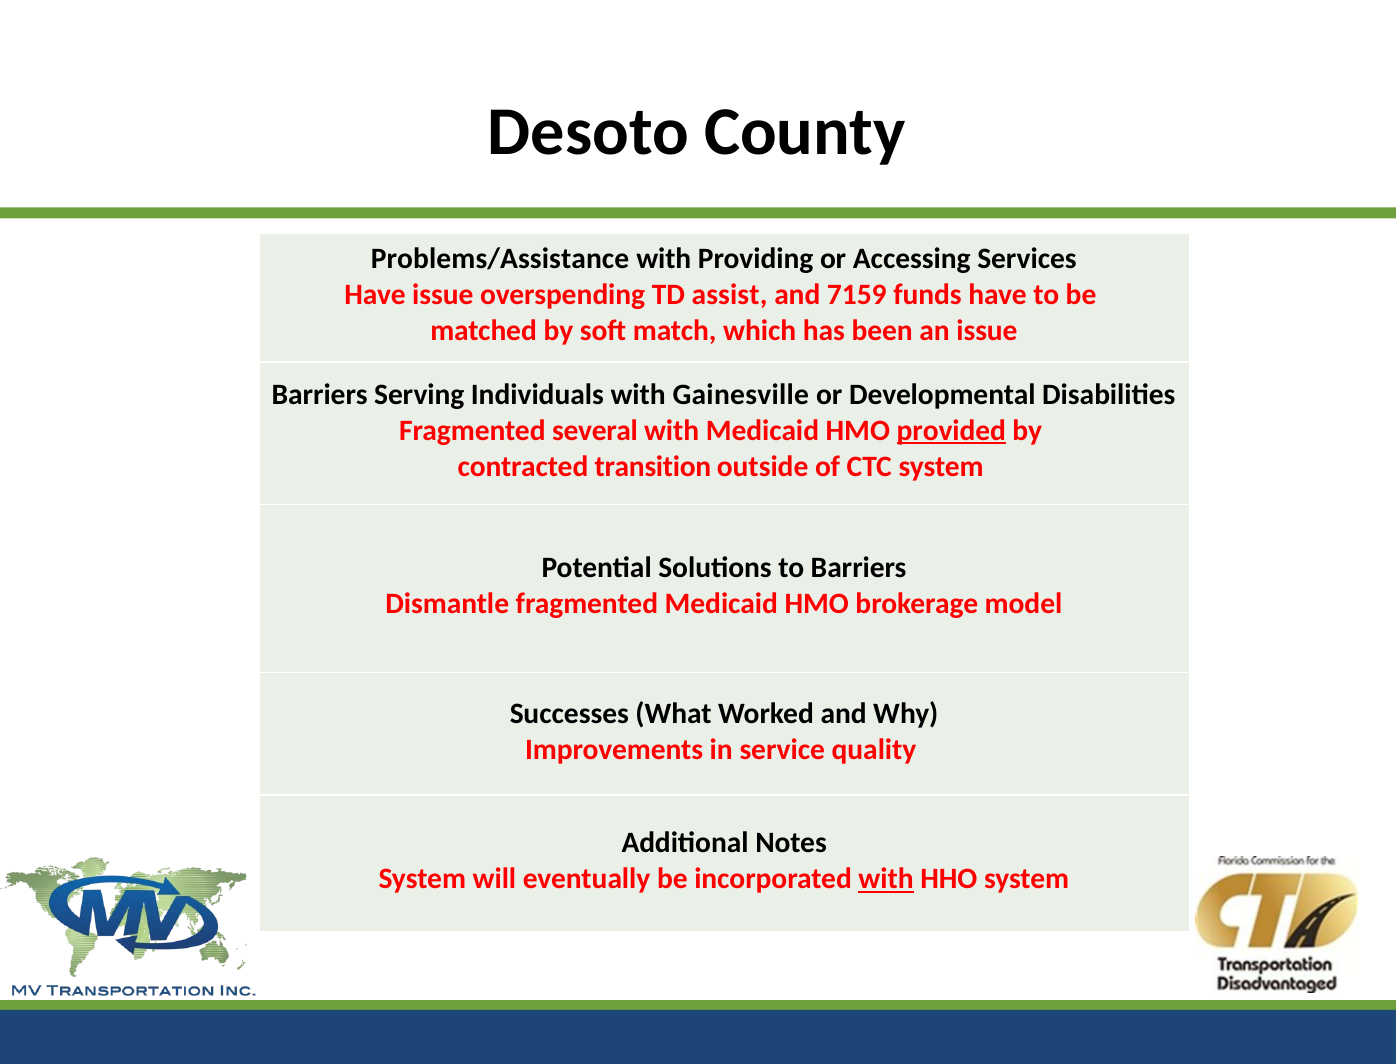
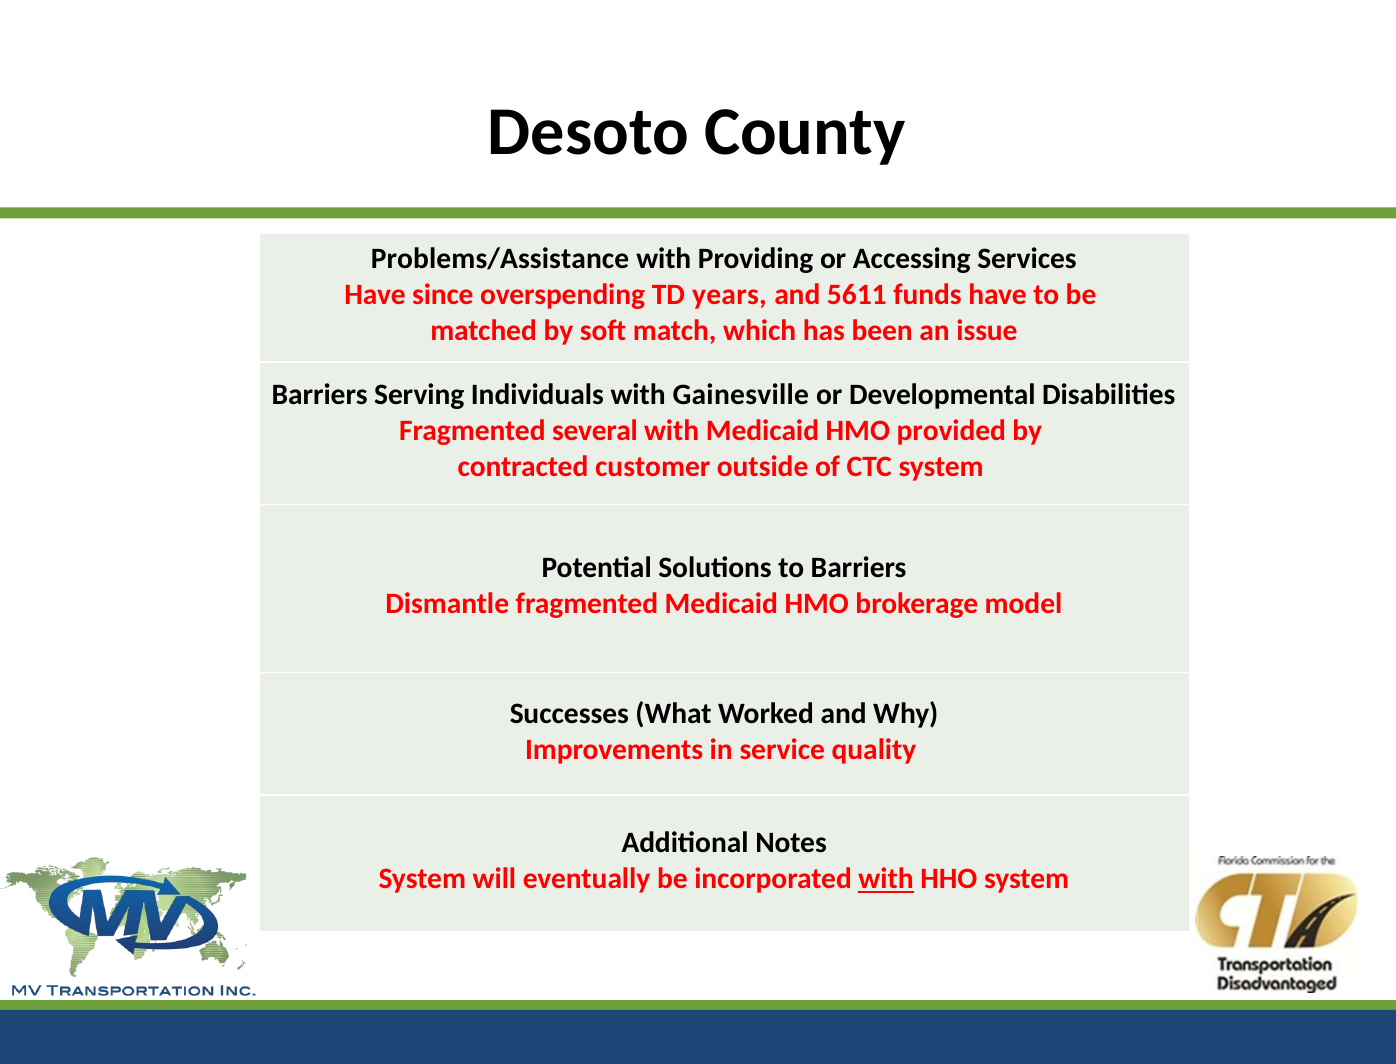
Have issue: issue -> since (443, 295)
assist: assist -> years (729, 295)
7159: 7159 -> 5611 (857, 295)
provided underline: present -> none (951, 430)
transition: transition -> customer (653, 466)
